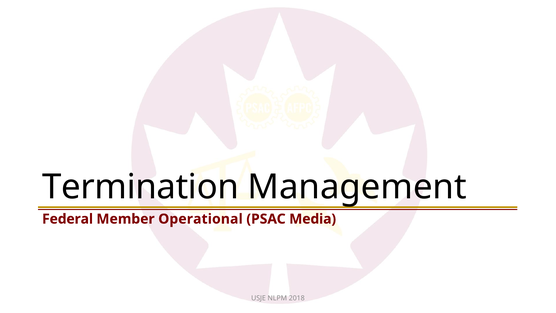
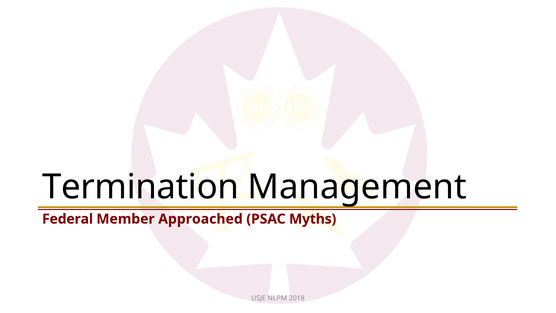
Operational: Operational -> Approached (200, 219)
Media: Media -> Myths (313, 219)
